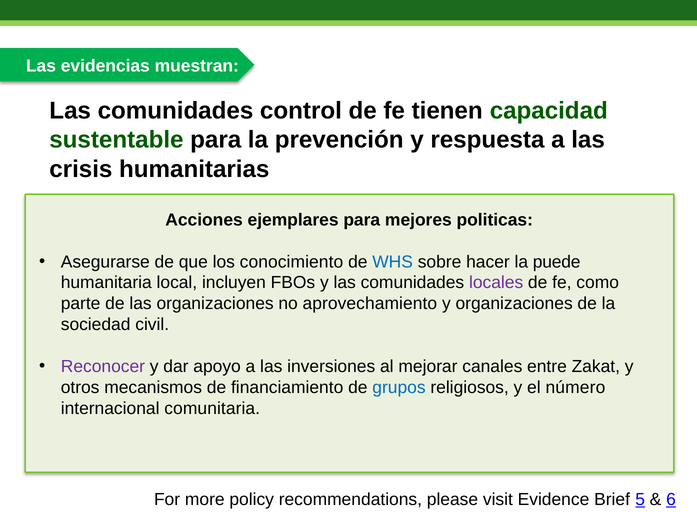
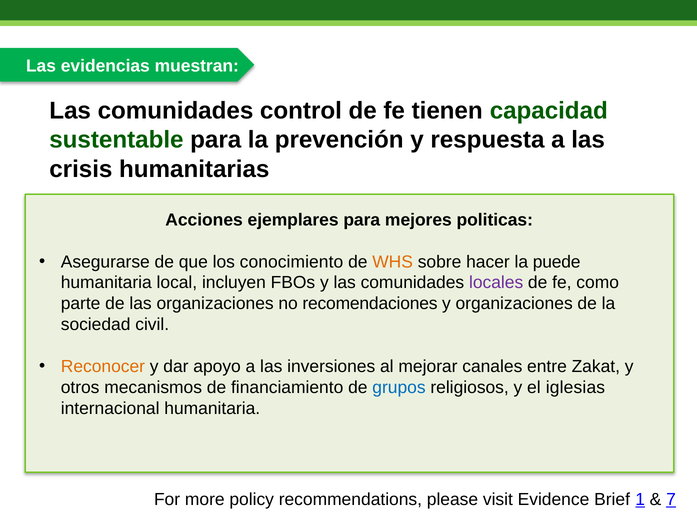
WHS colour: blue -> orange (393, 262)
aprovechamiento: aprovechamiento -> recomendaciones (370, 304)
Reconocer colour: purple -> orange (103, 366)
número: número -> iglesias (575, 387)
internacional comunitaria: comunitaria -> humanitaria (212, 408)
5: 5 -> 1 (640, 499)
6: 6 -> 7 (671, 499)
